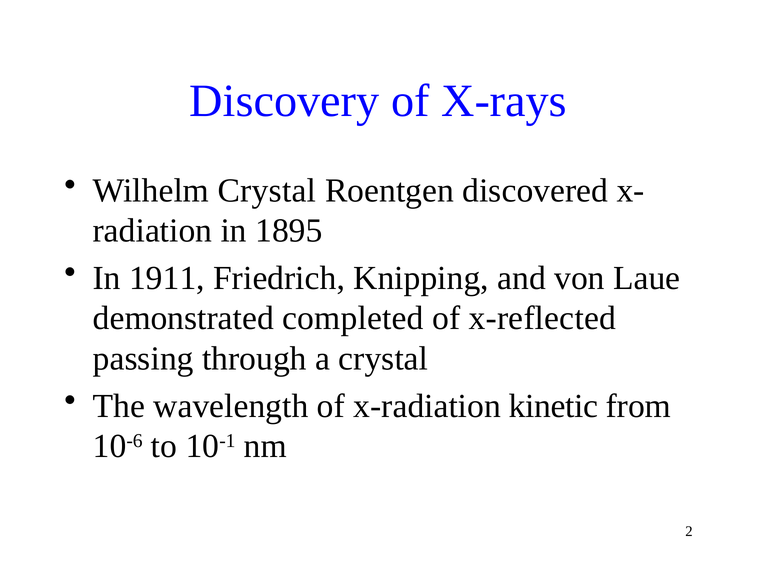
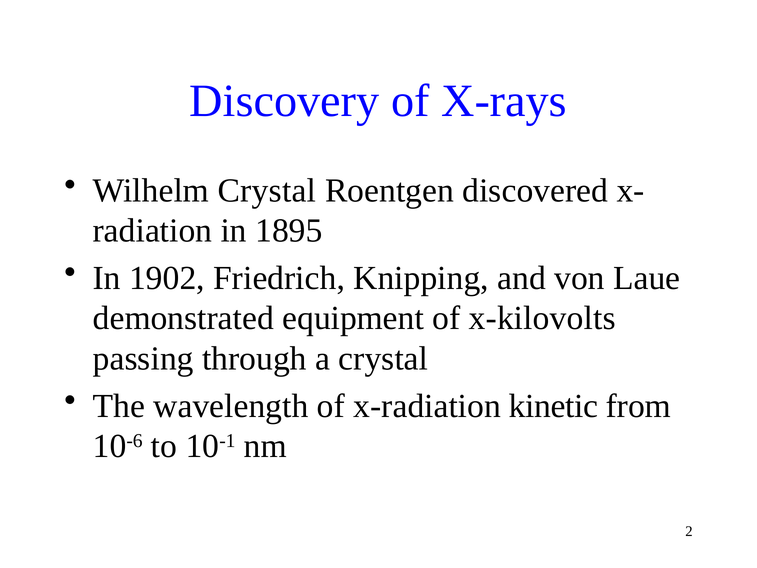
1911: 1911 -> 1902 (167, 278)
completed: completed -> equipment (353, 318)
x-reflected: x-reflected -> x-kilovolts (542, 318)
